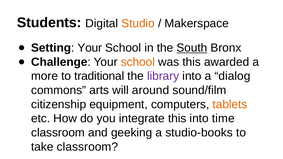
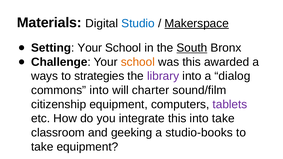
Students: Students -> Materials (49, 23)
Studio colour: orange -> blue (138, 23)
Makerspace underline: none -> present (197, 23)
more: more -> ways (45, 76)
traditional: traditional -> strategies (99, 76)
commons arts: arts -> into (99, 90)
around: around -> charter (151, 90)
tablets colour: orange -> purple (230, 104)
into time: time -> take (223, 119)
take classroom: classroom -> equipment (87, 147)
